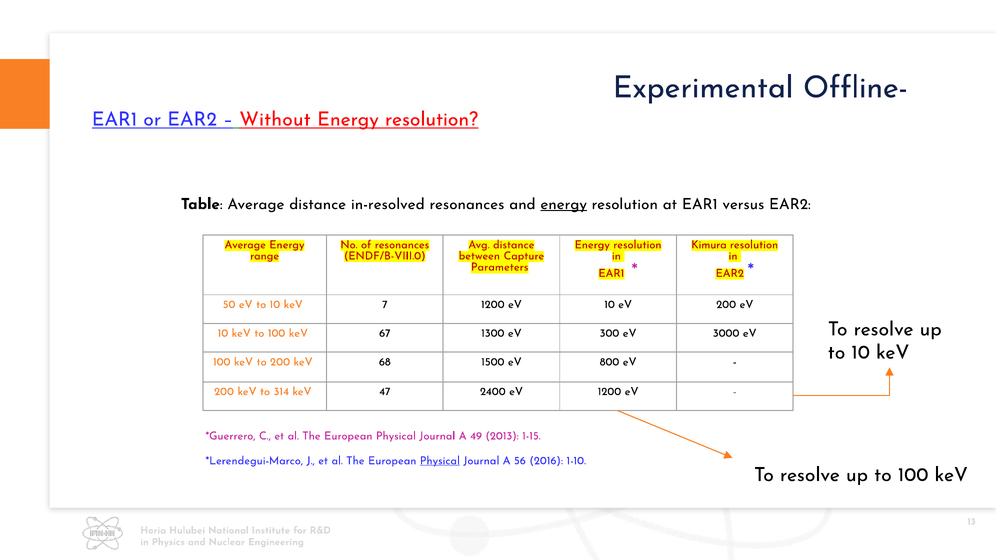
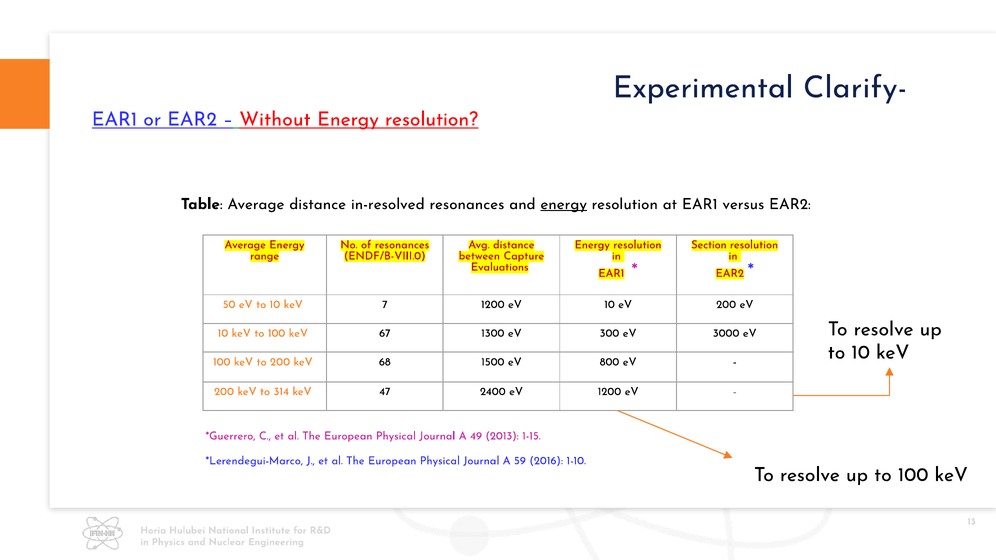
Offline-: Offline- -> Clarify- (855, 87)
Kimura: Kimura -> Section (709, 245)
Parameters: Parameters -> Evaluations (500, 267)
Physical underline: present -> none (440, 461)
56: 56 -> 59 (520, 461)
